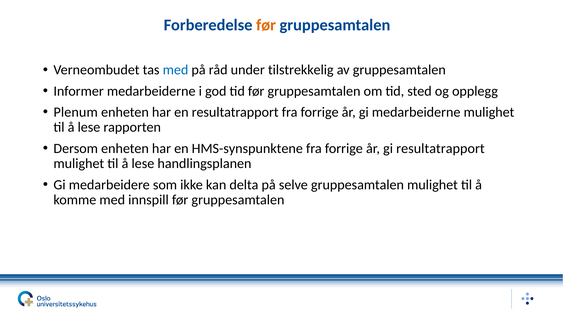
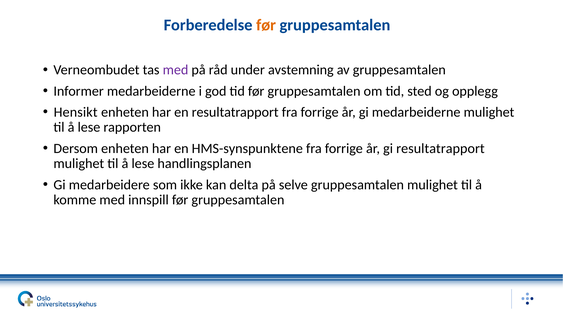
med colour: blue -> purple (175, 70)
tilstrekkelig: tilstrekkelig -> avstemning (301, 70)
Plenum: Plenum -> Hensikt (76, 112)
